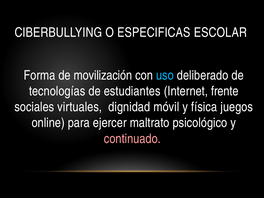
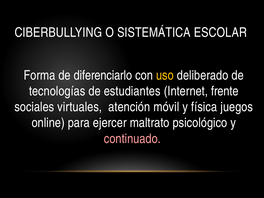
ESPECIFICAS: ESPECIFICAS -> SISTEMÁTICA (154, 33)
movilización: movilización -> diferenciarlo (103, 75)
uso colour: light blue -> yellow (165, 75)
dignidad: dignidad -> atención (129, 107)
